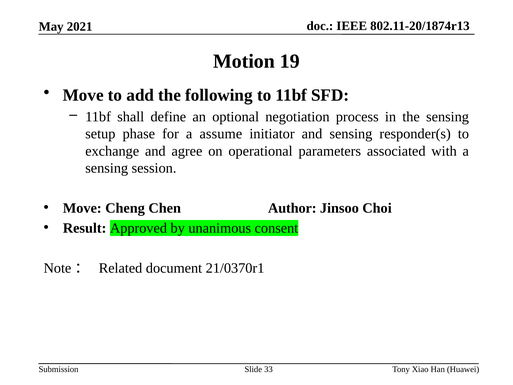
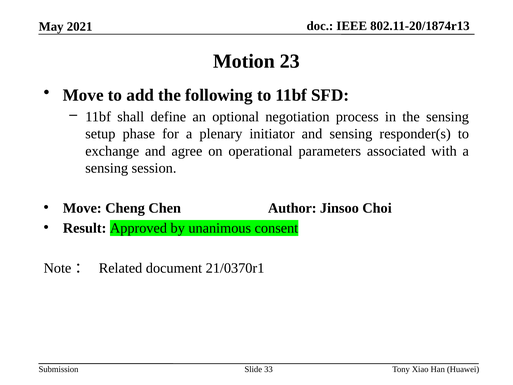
19: 19 -> 23 (290, 61)
assume: assume -> plenary (221, 134)
